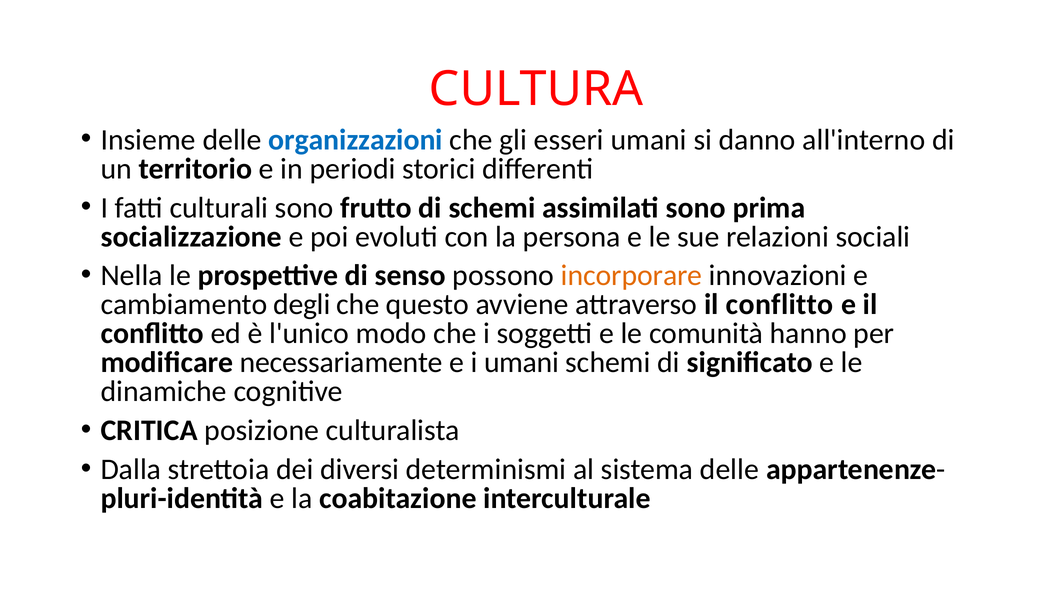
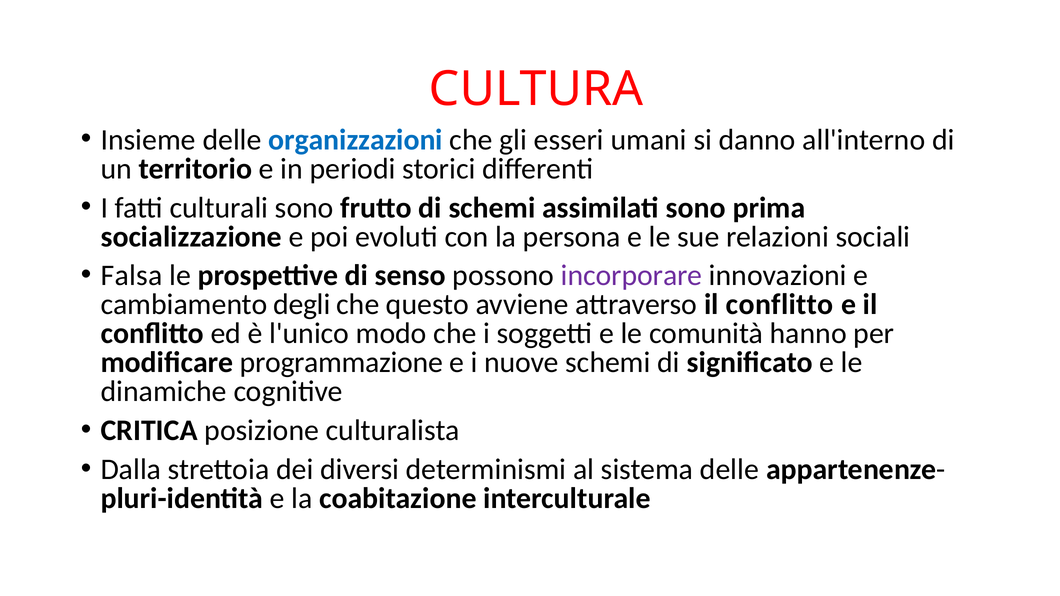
Nella: Nella -> Falsa (132, 276)
incorporare colour: orange -> purple (632, 276)
necessariamente: necessariamente -> programmazione (341, 363)
i umani: umani -> nuove (522, 363)
